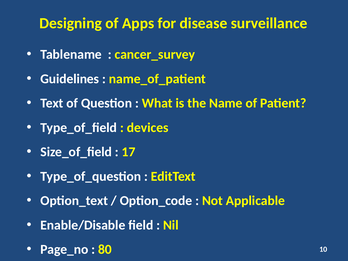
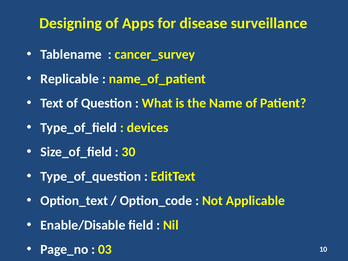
Guidelines: Guidelines -> Replicable (70, 79)
17: 17 -> 30 (129, 152)
80: 80 -> 03 (105, 249)
